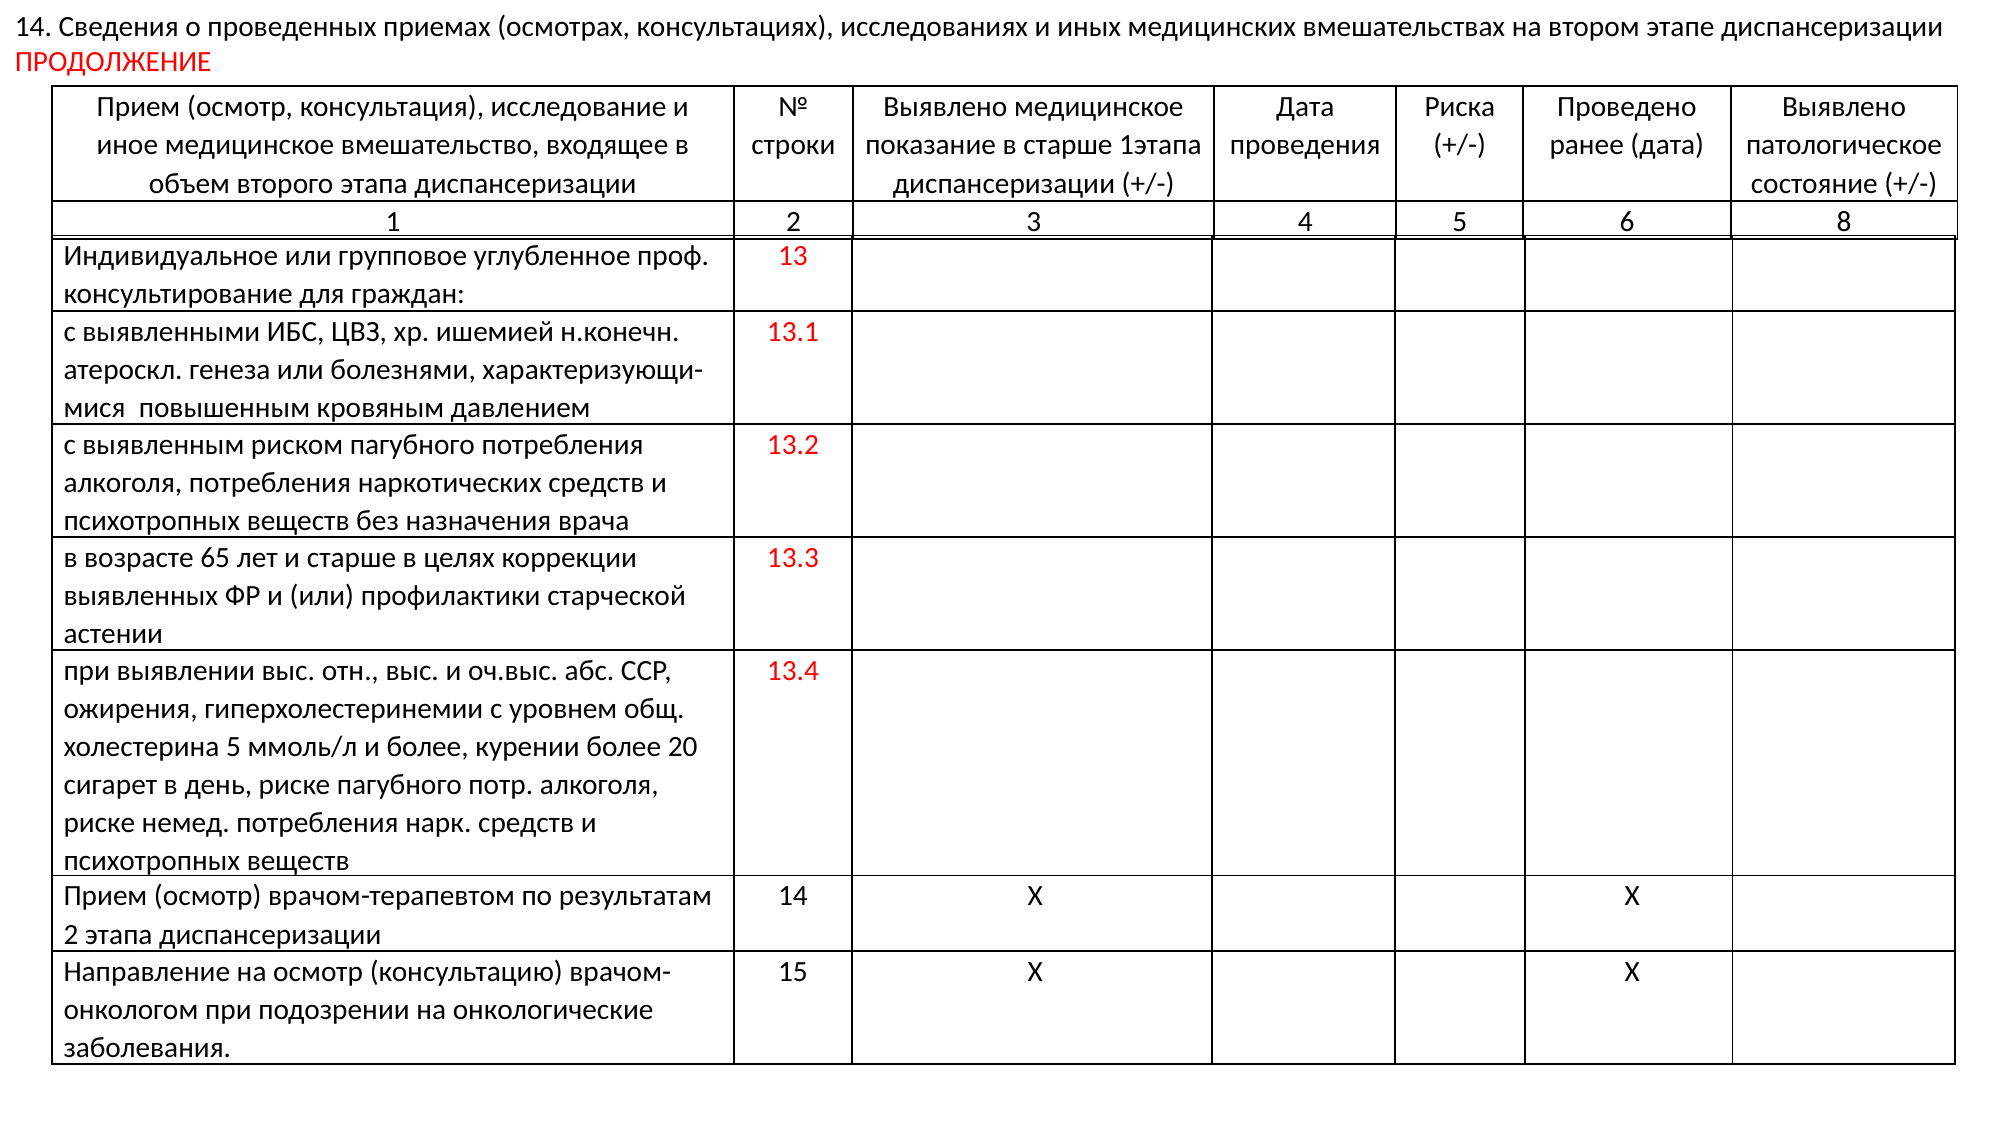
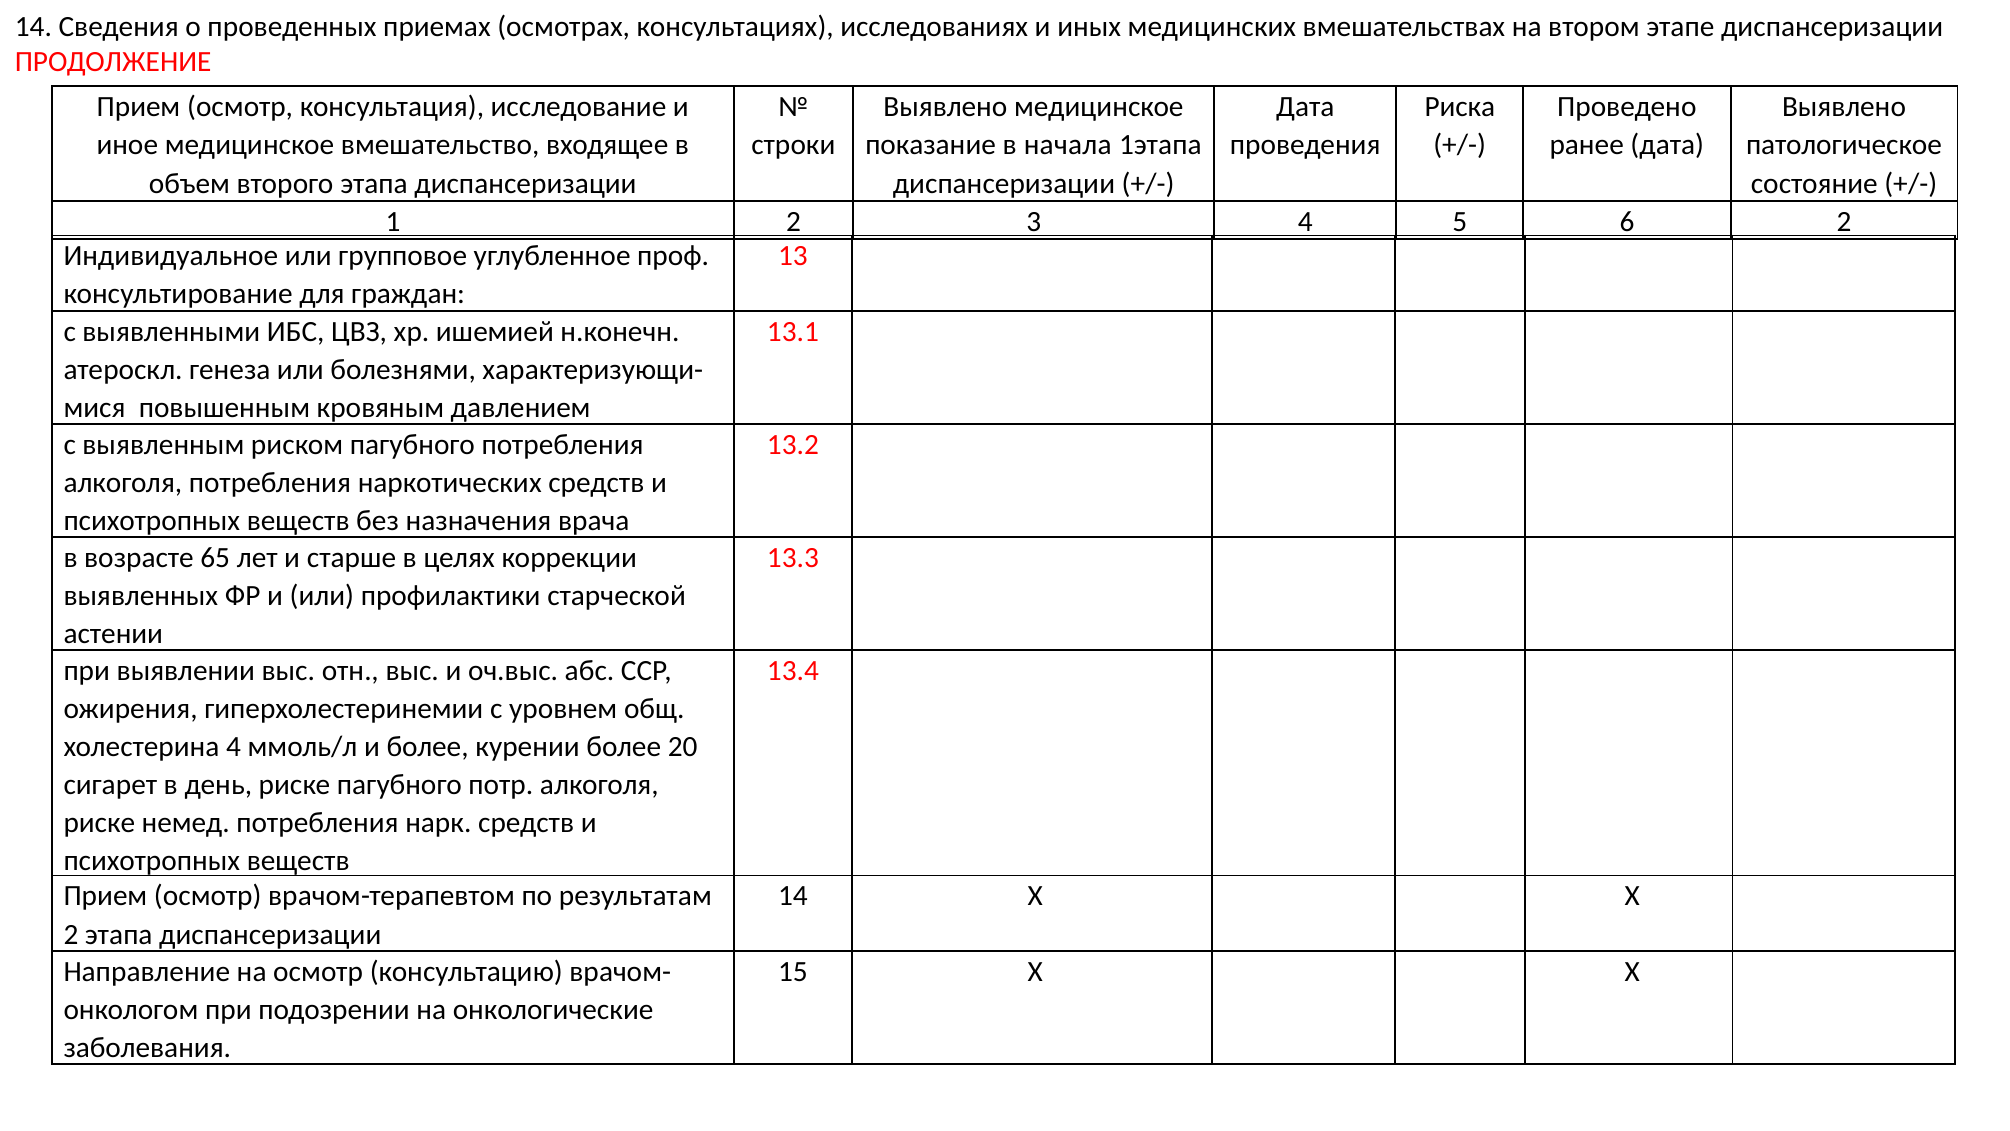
в старше: старше -> начала (1068, 145)
6 8: 8 -> 2 (1844, 221)
холестерина 5: 5 -> 4 (234, 747)
